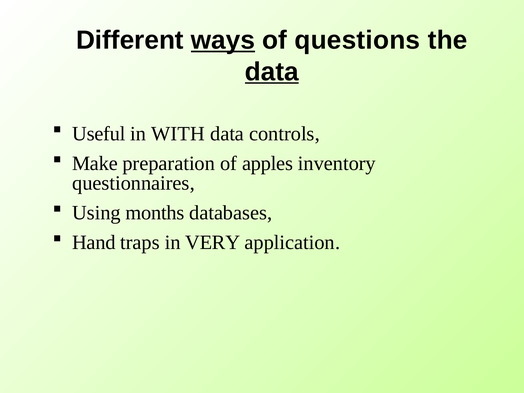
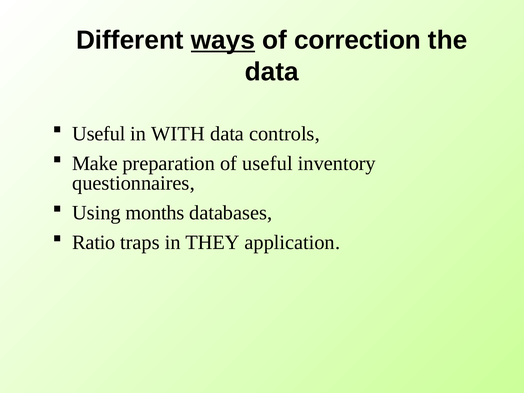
questions: questions -> correction (358, 40)
data underline: present -> none (272, 72)
of apples: apples -> useful (267, 163)
Hand: Hand -> Ratio (94, 243)
VERY: VERY -> THEY (213, 243)
